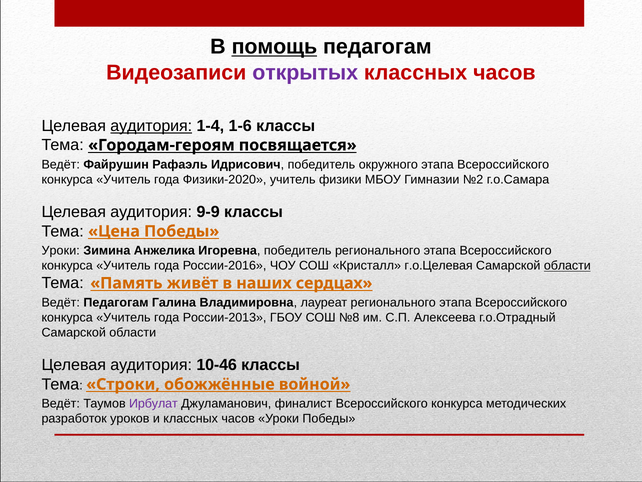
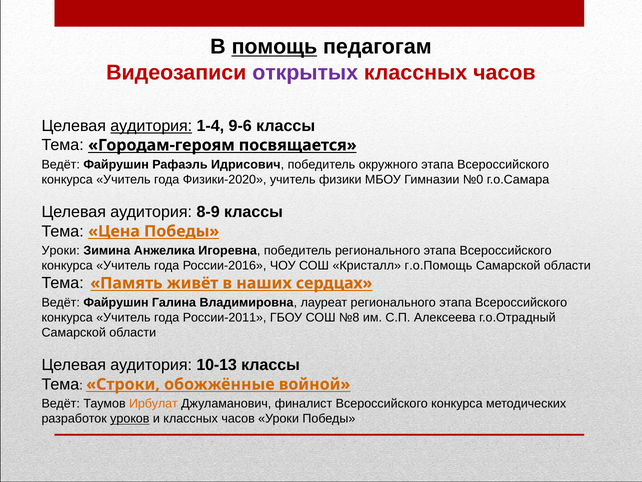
1-6: 1-6 -> 9-6 (240, 126)
№2: №2 -> №0 (473, 179)
9-9: 9-9 -> 8-9 (208, 212)
г.о.Целевая: г.о.Целевая -> г.о.Помощь (438, 266)
области underline: present -> none (567, 266)
Педагогам: Педагогам -> Файрушин (116, 302)
России-2013: России-2013 -> России-2011 (225, 317)
10-46: 10-46 -> 10-13 (217, 365)
Ирбулат colour: purple -> orange (153, 403)
уроков underline: none -> present (130, 418)
